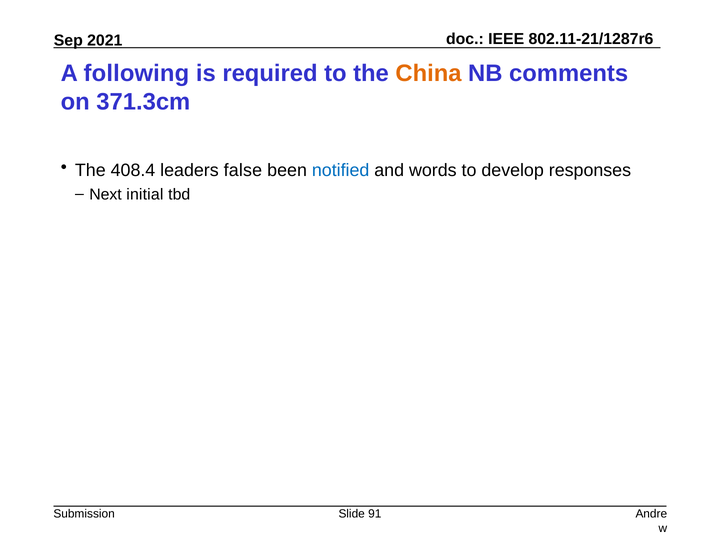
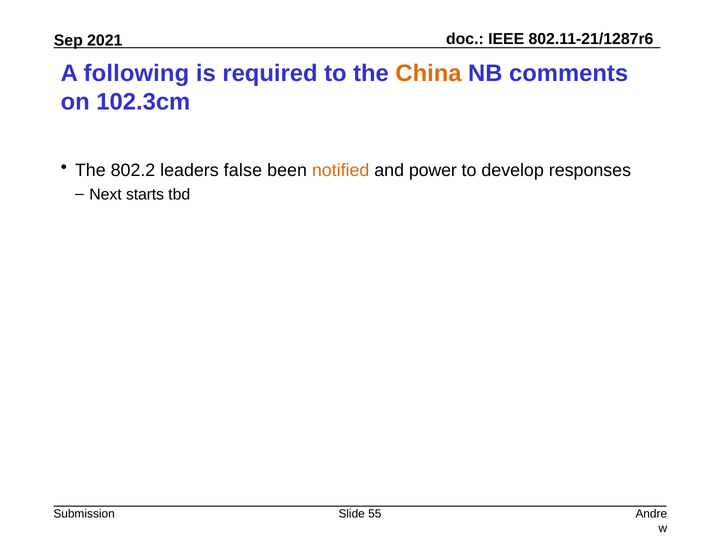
371.3cm: 371.3cm -> 102.3cm (143, 102)
408.4: 408.4 -> 802.2 (133, 170)
notified colour: blue -> orange (341, 170)
words: words -> power (433, 170)
initial: initial -> starts (145, 194)
91: 91 -> 55 (375, 514)
